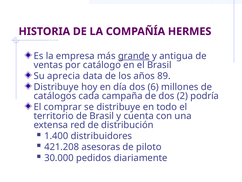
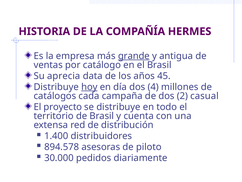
89: 89 -> 45 (164, 76)
hoy underline: none -> present (89, 87)
6: 6 -> 4 (153, 87)
podría: podría -> casual (205, 96)
comprar: comprar -> proyecto (63, 107)
421.208: 421.208 -> 894.578 (62, 147)
